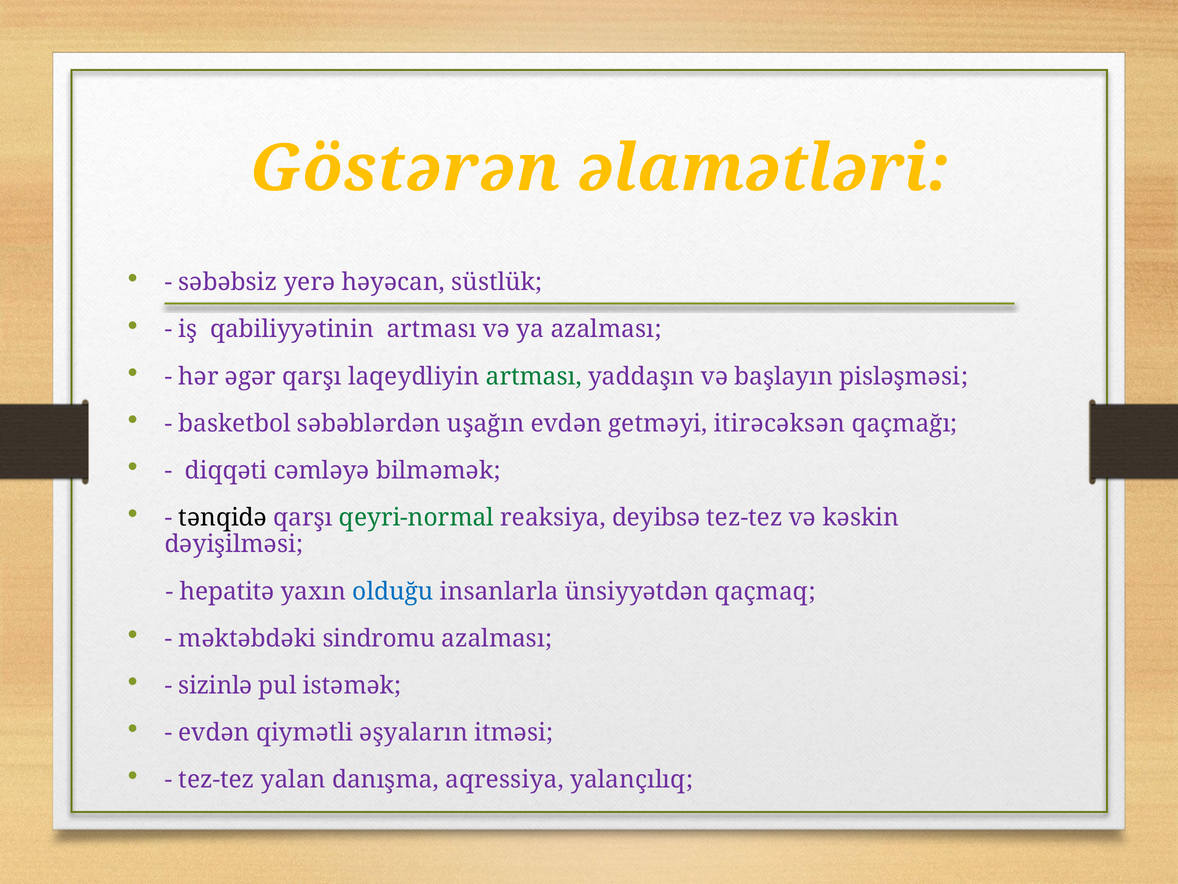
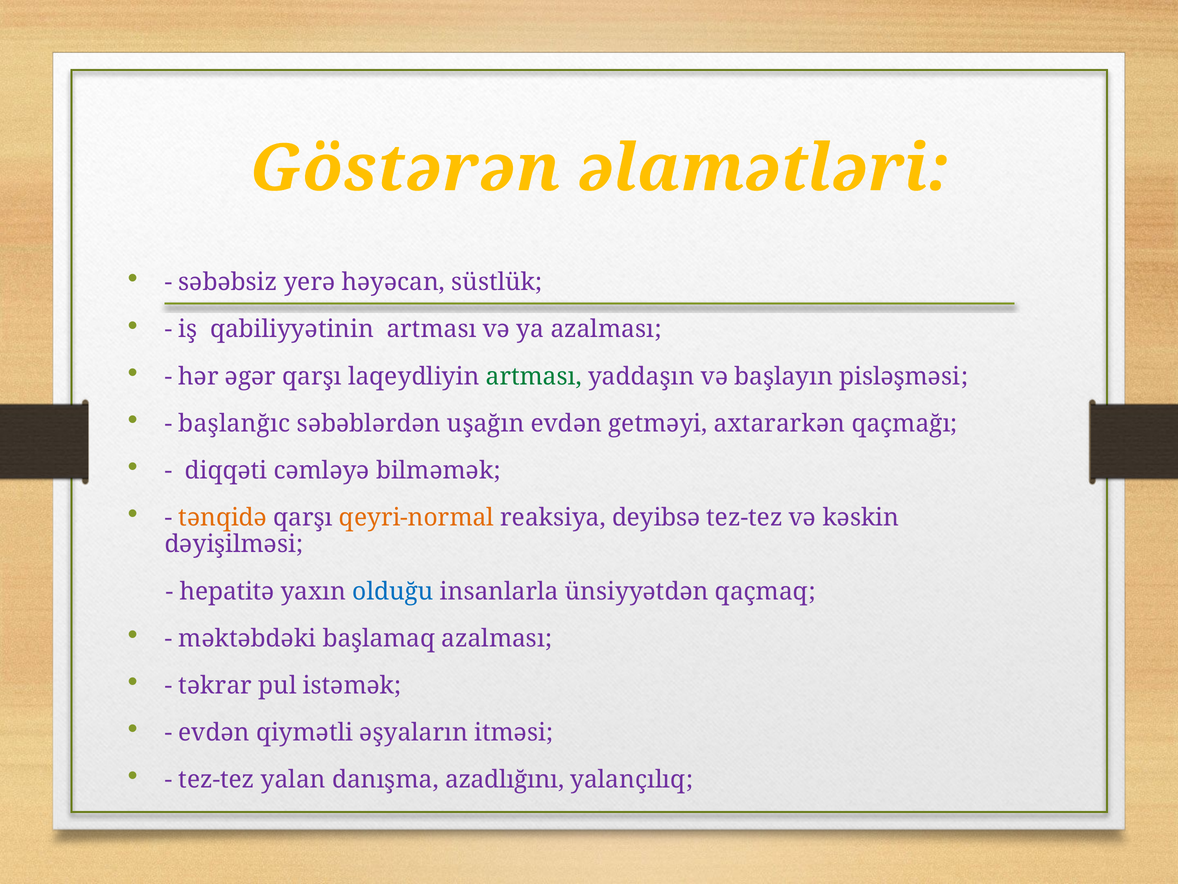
basketbol: basketbol -> başlanğıc (234, 423)
itirəcəksən: itirəcəksən -> axtararkən (779, 423)
tənqidə colour: black -> orange (223, 518)
qeyri-normal colour: green -> orange (417, 518)
sindromu: sindromu -> başlamaq (379, 638)
sizinlə: sizinlə -> təkrar (215, 685)
aqressiya: aqressiya -> azadlığını (505, 779)
